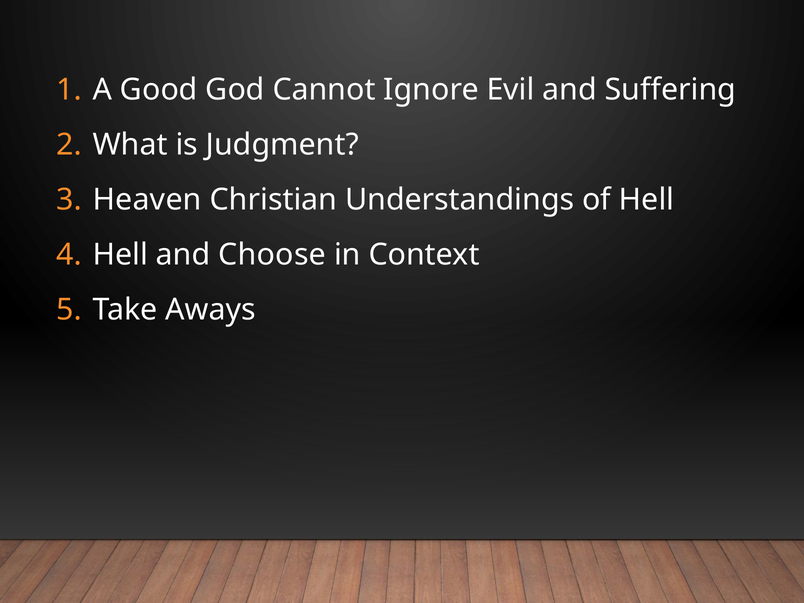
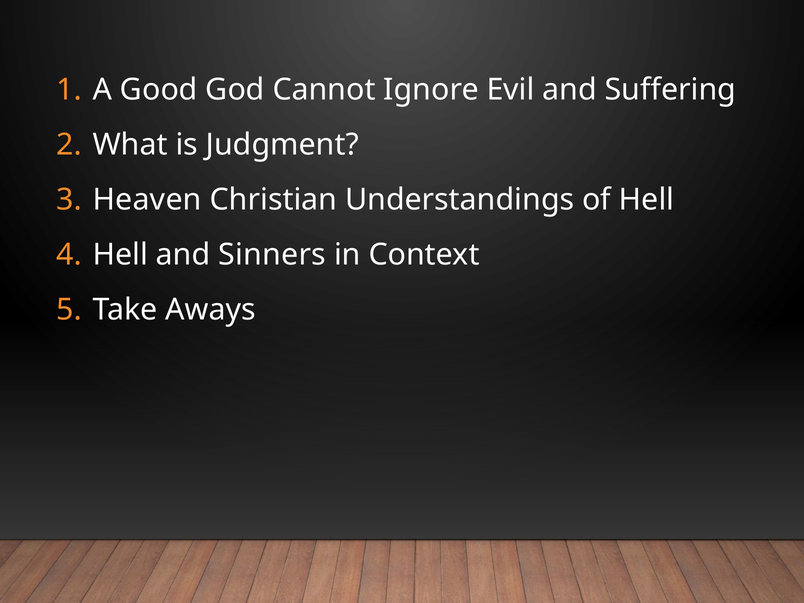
Choose: Choose -> Sinners (272, 255)
